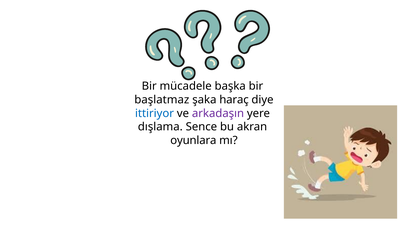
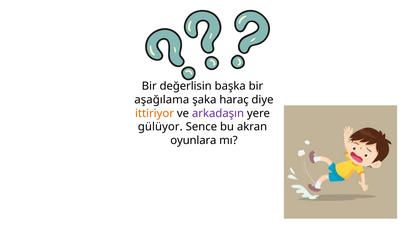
mücadele: mücadele -> değerlisin (186, 86)
başlatmaz: başlatmaz -> aşağılama (162, 100)
ittiriyor colour: blue -> orange (155, 114)
dışlama: dışlama -> gülüyor (160, 127)
